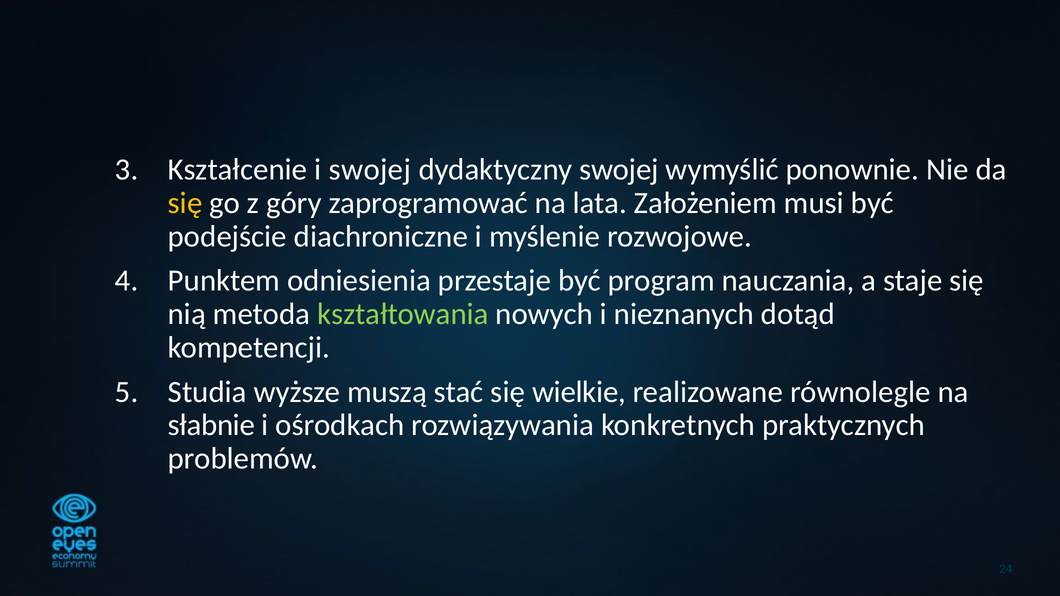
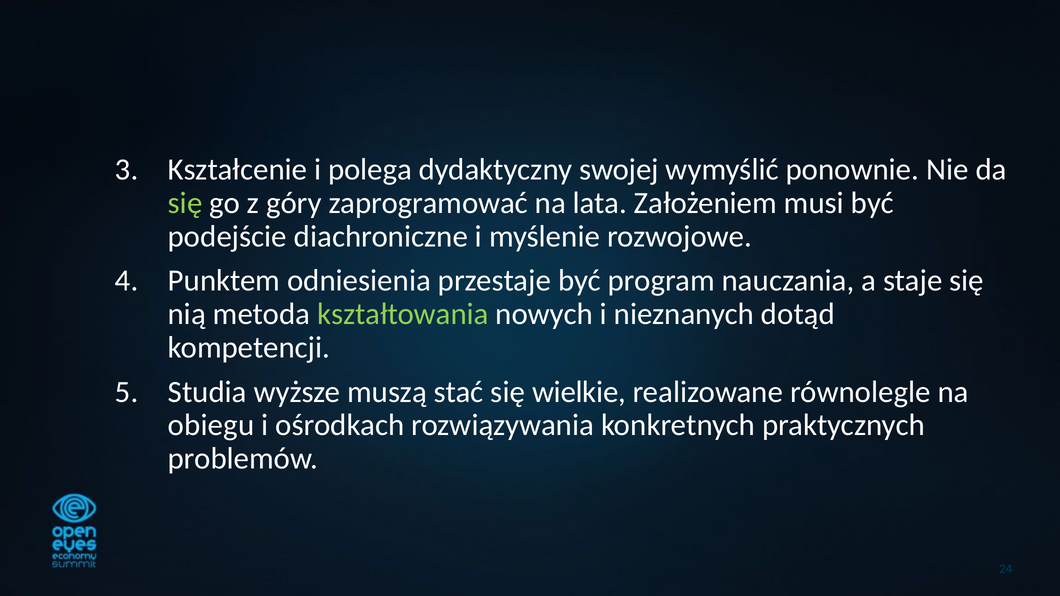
i swojej: swojej -> polega (370, 170)
się colour: yellow -> light green (185, 203)
słabnie: słabnie -> obiegu (211, 425)
